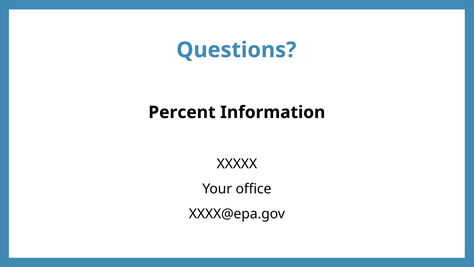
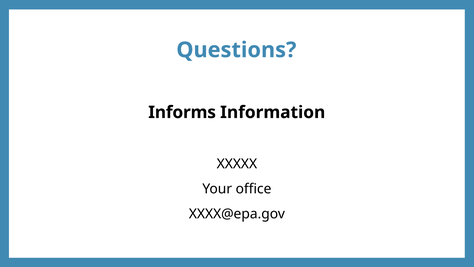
Percent: Percent -> Informs (182, 112)
